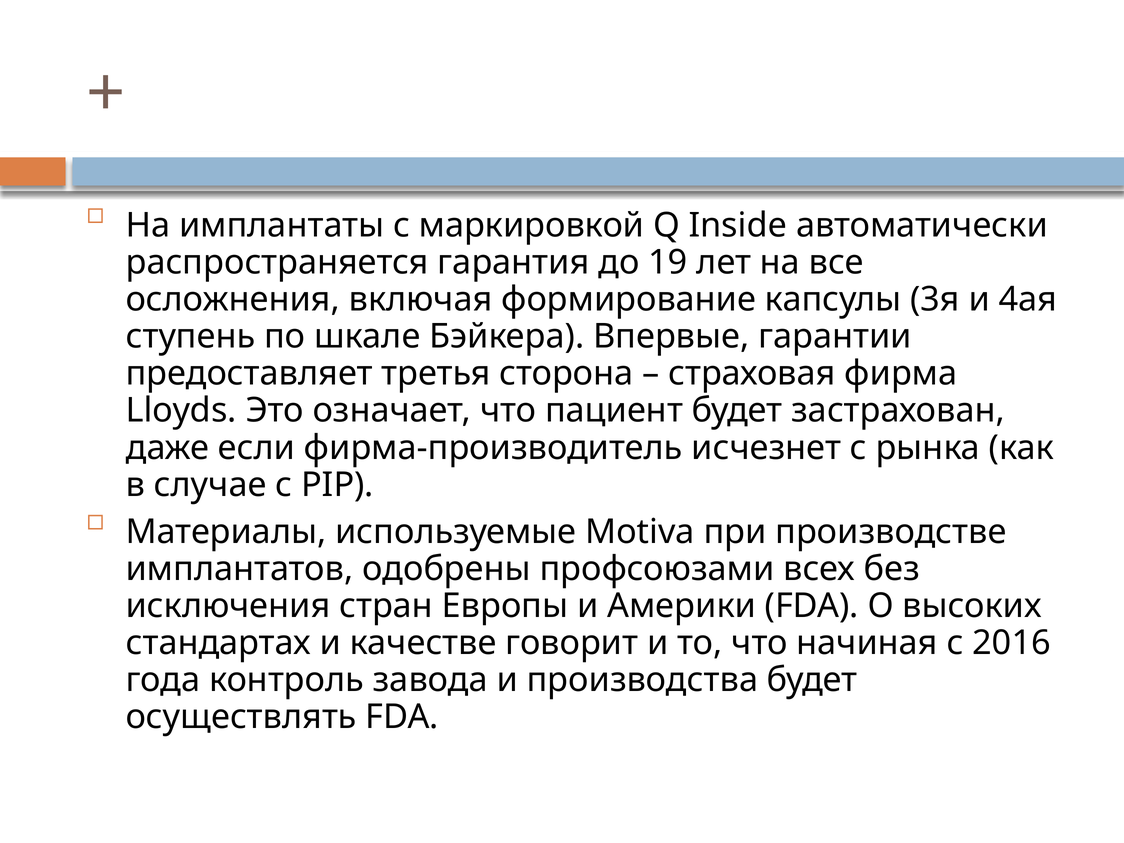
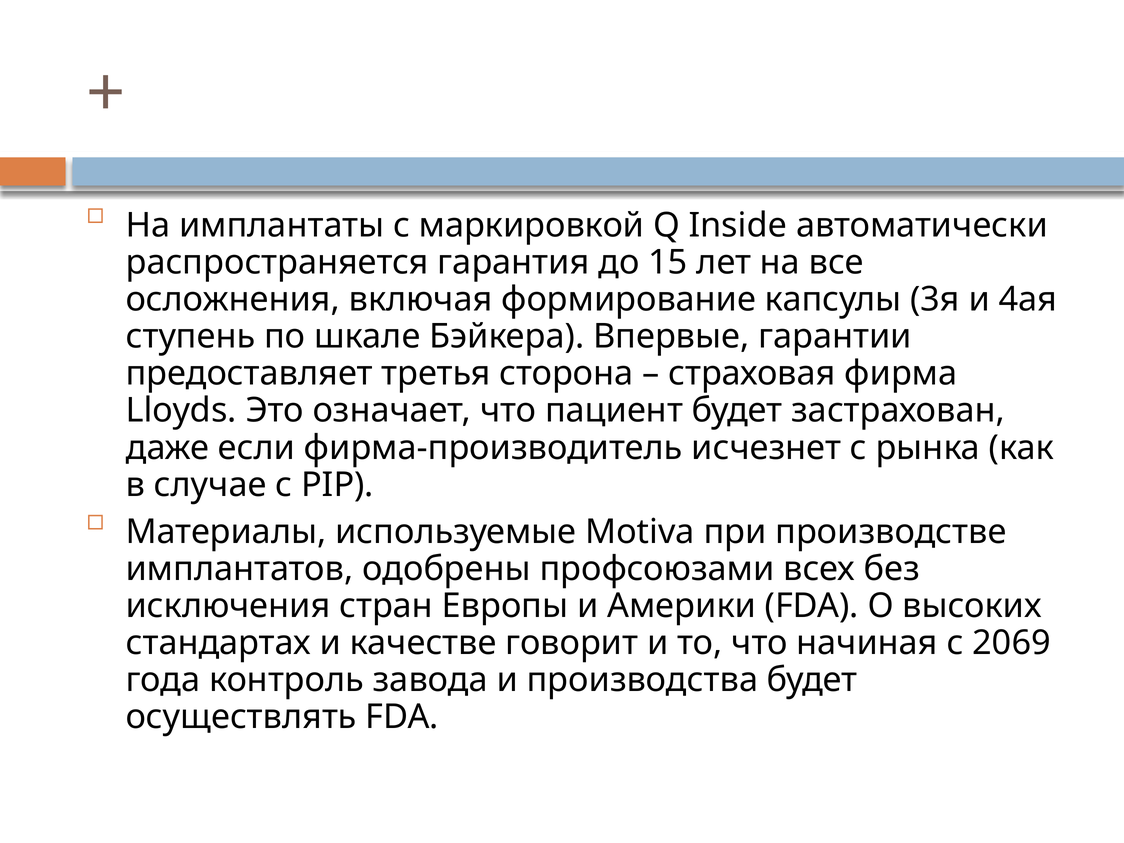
19: 19 -> 15 (668, 262)
2016: 2016 -> 2069 (1012, 643)
